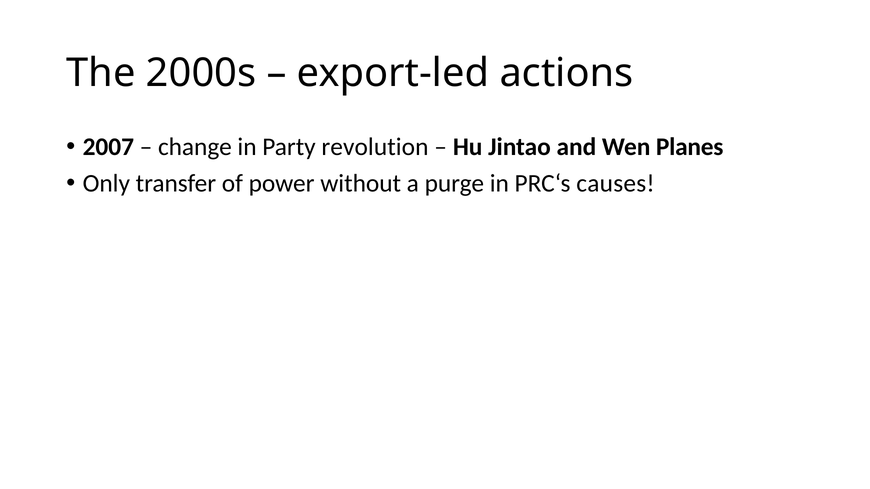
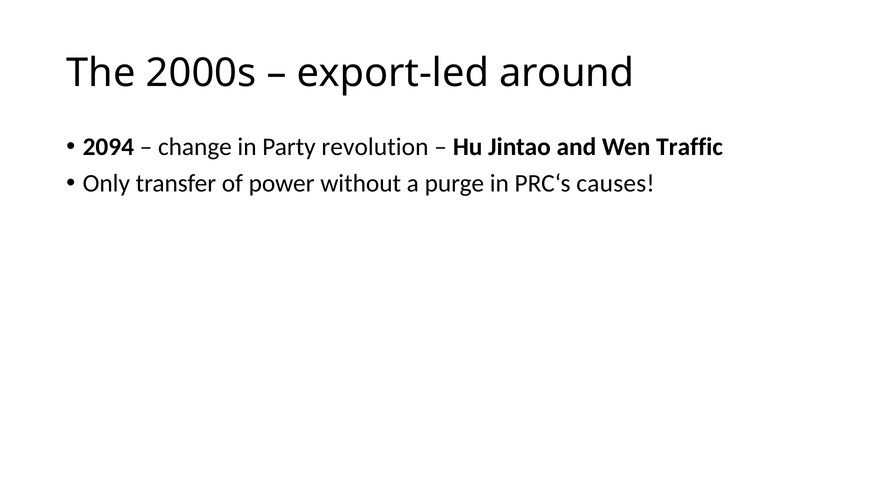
actions: actions -> around (567, 73)
2007: 2007 -> 2094 (108, 147)
Planes: Planes -> Traffic (690, 147)
